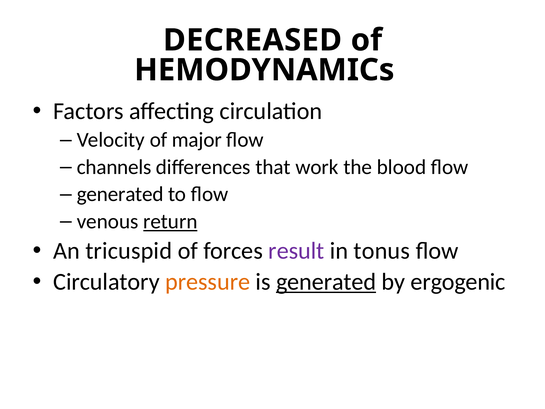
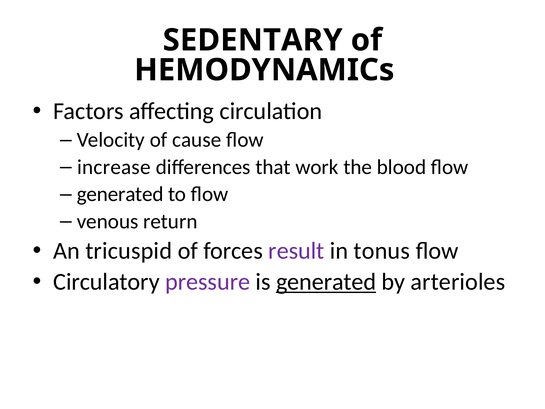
DECREASED: DECREASED -> SEDENTARY (253, 40)
major: major -> cause (197, 140)
channels: channels -> increase (114, 167)
return underline: present -> none (170, 221)
pressure colour: orange -> purple (208, 282)
ergogenic: ergogenic -> arterioles (458, 282)
